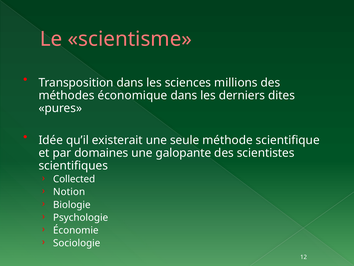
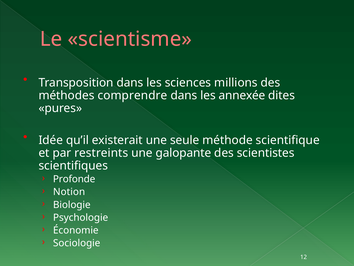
économique: économique -> comprendre (132, 95)
derniers: derniers -> annexée (242, 95)
domaines: domaines -> restreints (101, 153)
Collected: Collected -> Profonde (74, 179)
